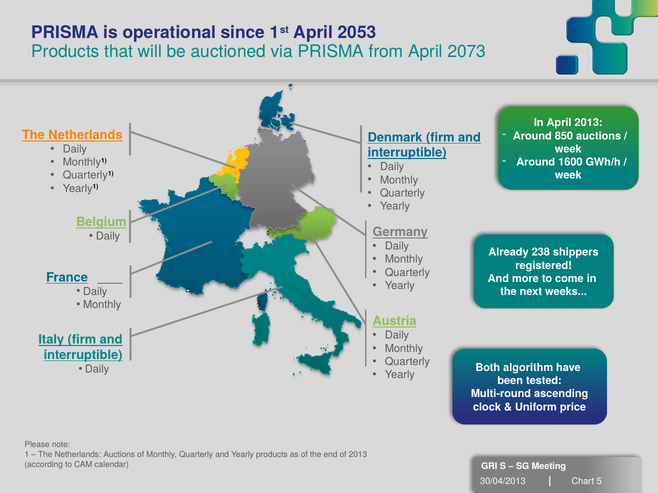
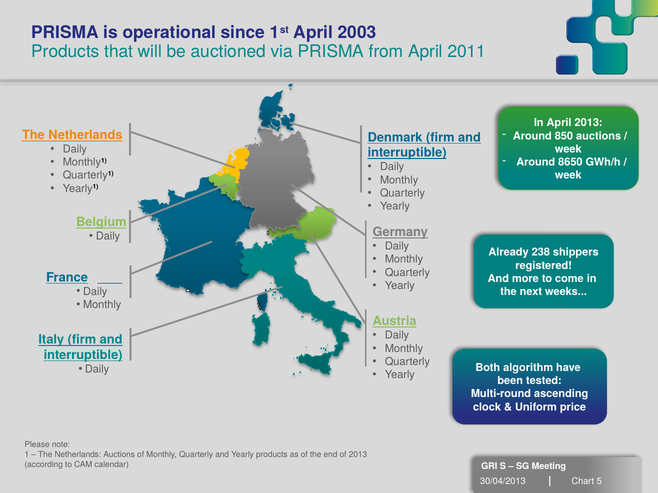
2053: 2053 -> 2003 (357, 33)
2073: 2073 -> 2011 (467, 52)
1600: 1600 -> 8650 (570, 162)
